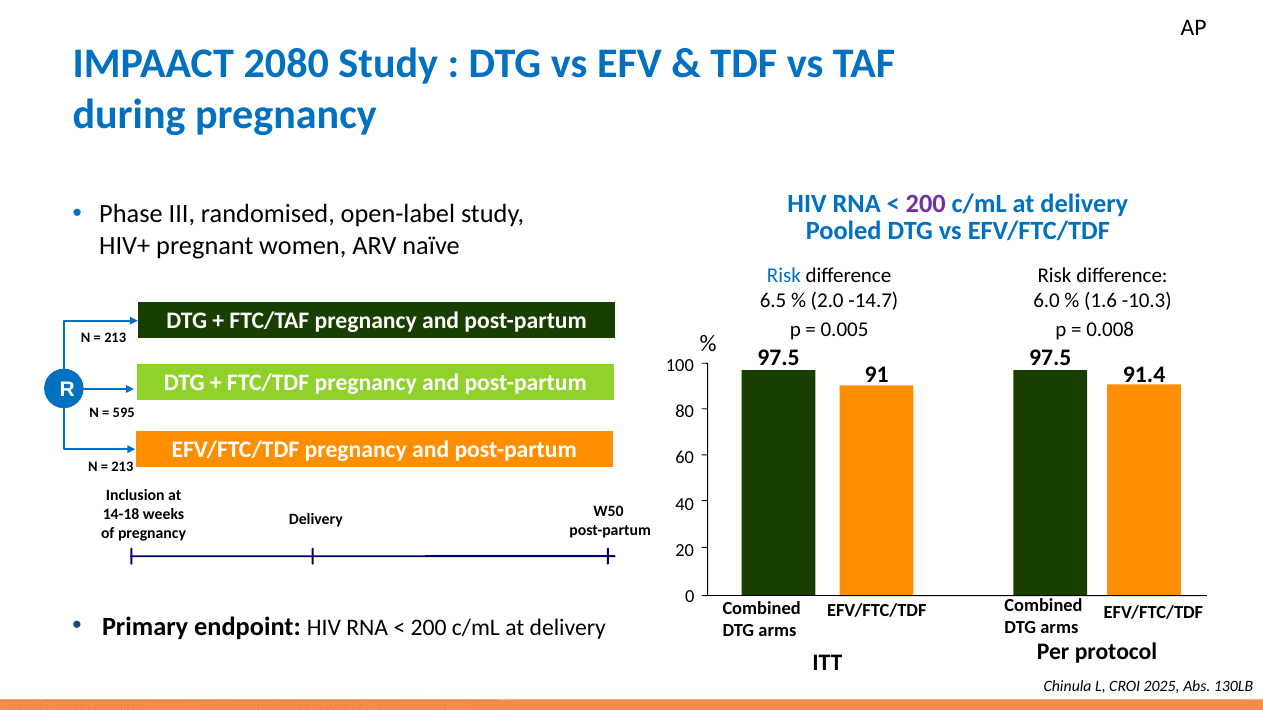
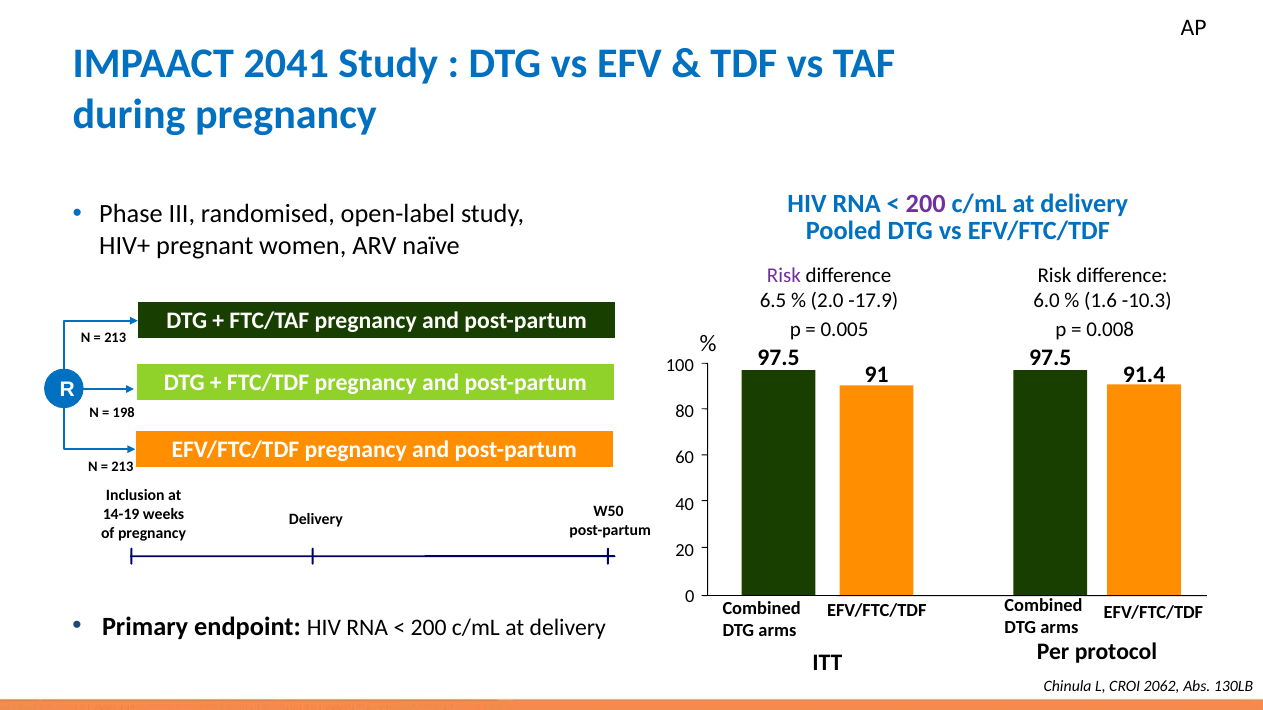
2080: 2080 -> 2041 (286, 64)
Risk colour: blue -> purple (784, 275)
-14.7: -14.7 -> -17.9 (873, 301)
595: 595 -> 198 (124, 413)
14-18: 14-18 -> 14-19 (121, 515)
2025: 2025 -> 2062 (1162, 687)
